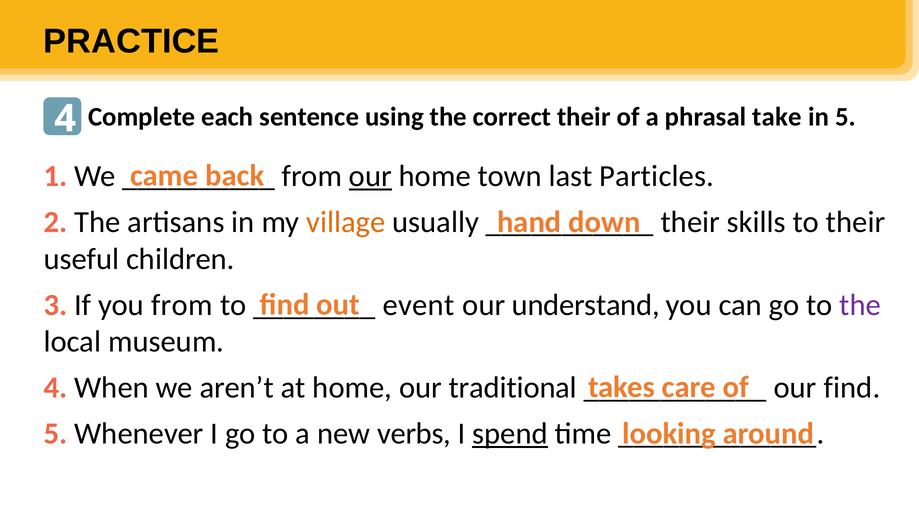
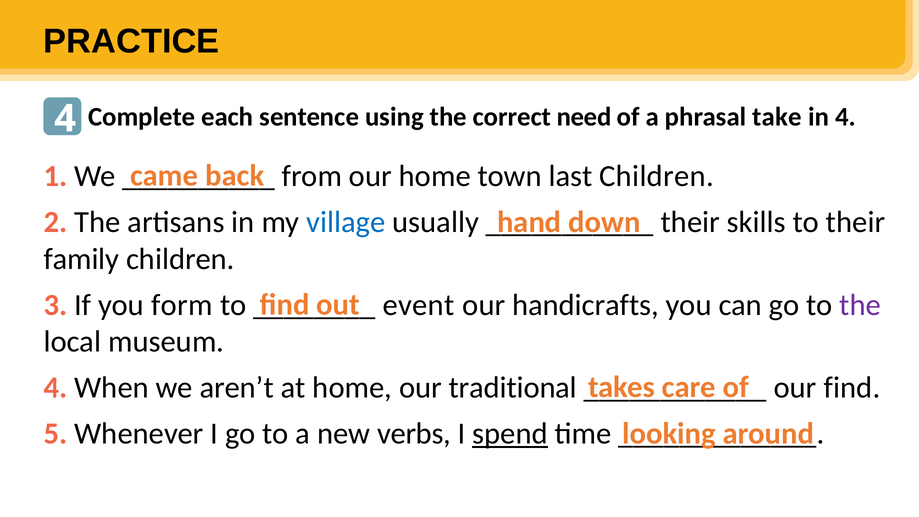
correct their: their -> need (584, 117)
in 5: 5 -> 4 (845, 117)
our underline: present -> none (370, 176)
last Particles: Particles -> Children (657, 176)
village colour: orange -> blue (346, 222)
useful: useful -> family (81, 259)
you from: from -> form (182, 305)
understand: understand -> handicrafts (586, 305)
